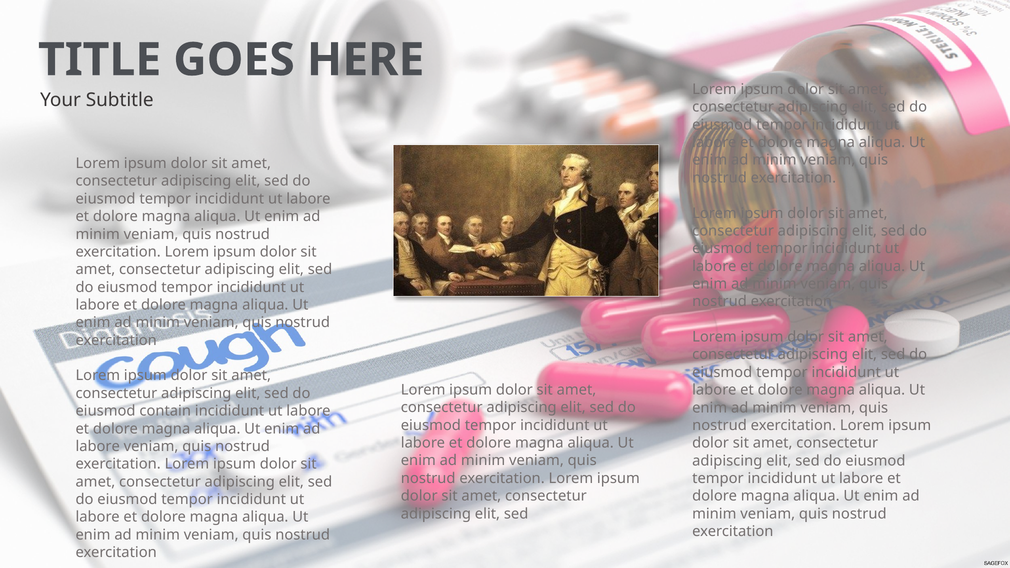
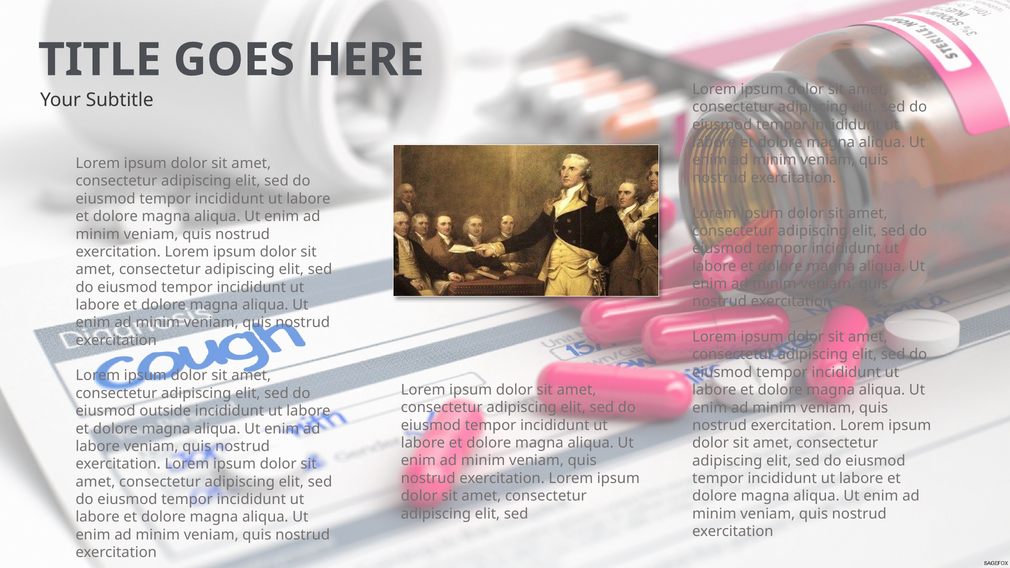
contain: contain -> outside (165, 411)
